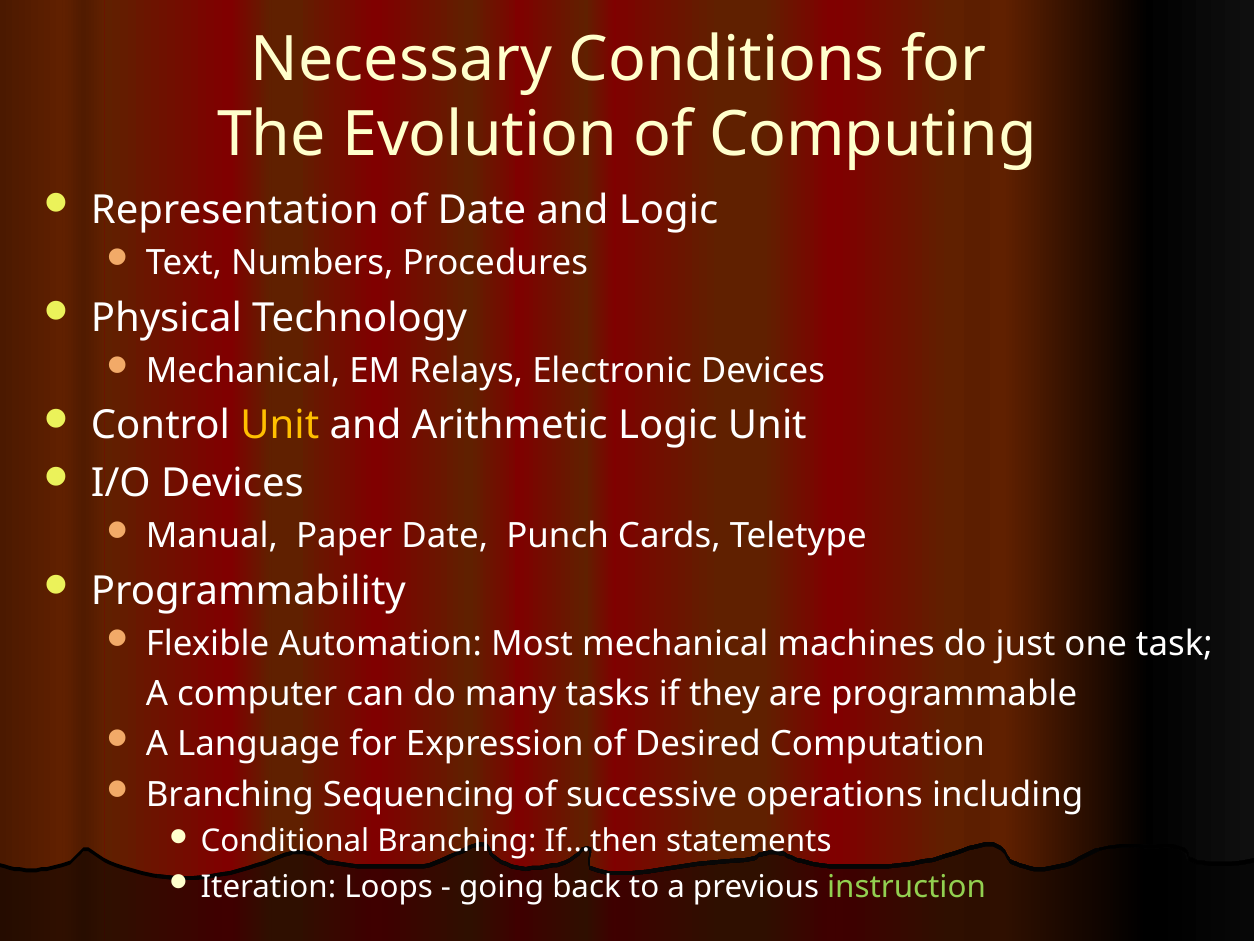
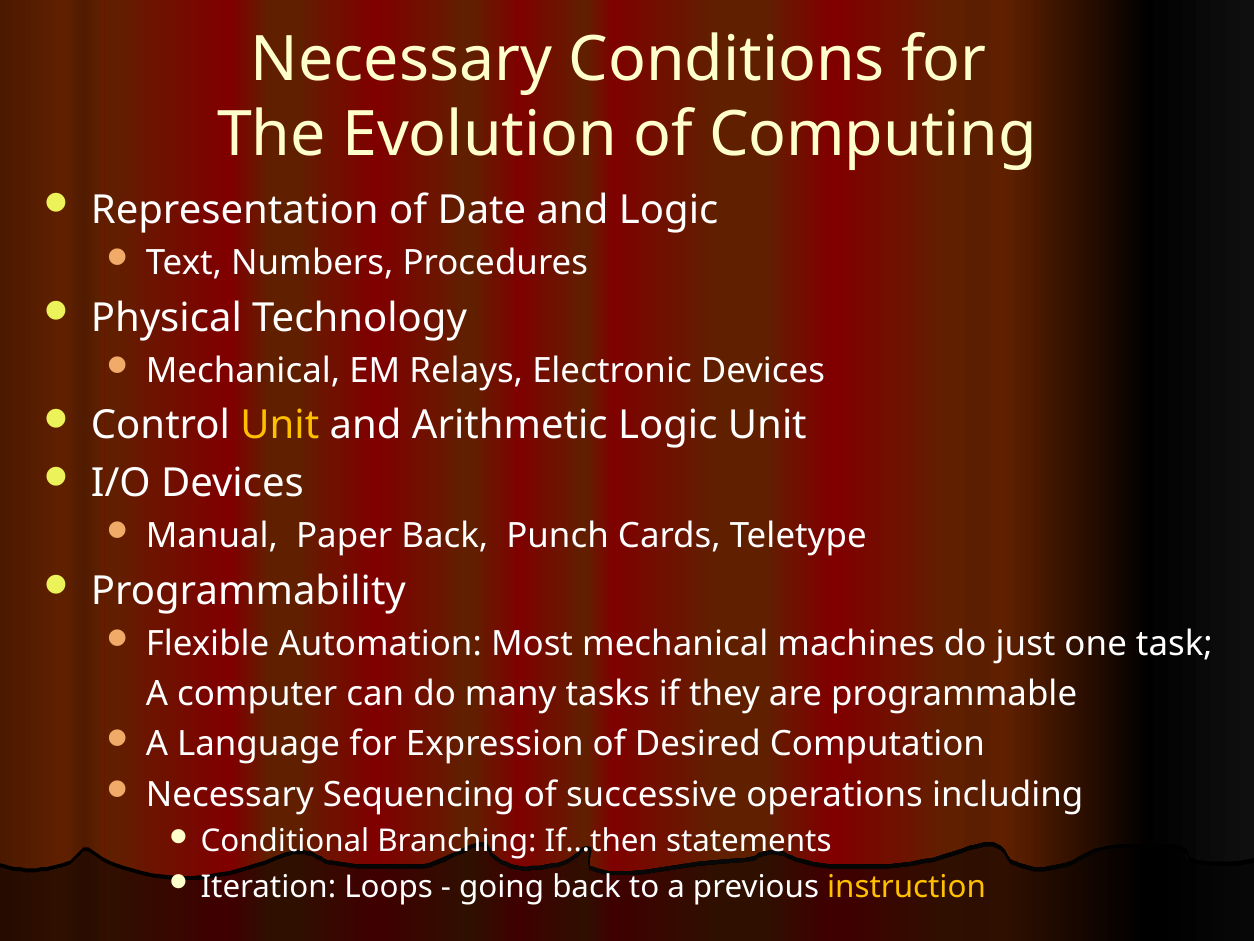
Paper Date: Date -> Back (445, 536)
Branching: Branching -> Necessary (230, 794)
instruction colour: light green -> yellow (906, 886)
